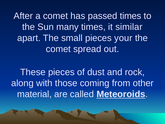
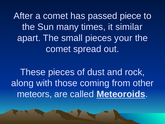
passed times: times -> piece (131, 16)
material: material -> meteors (34, 94)
